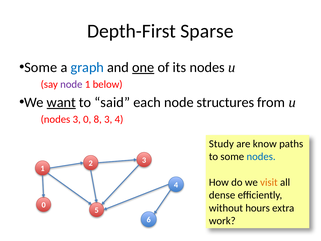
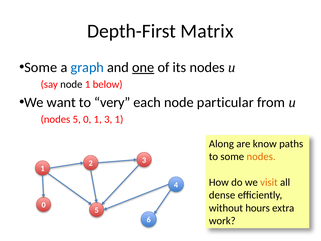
Sparse: Sparse -> Matrix (207, 31)
node colour: purple -> black (71, 84)
want underline: present -> none (61, 102)
said: said -> very (112, 102)
structures: structures -> particular (225, 102)
nodes 3: 3 -> 5 (77, 119)
0 8: 8 -> 1 (98, 119)
4: 4 -> 1 (119, 119)
Study: Study -> Along (221, 144)
nodes colour: blue -> orange (261, 156)
